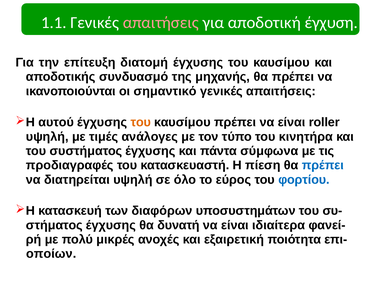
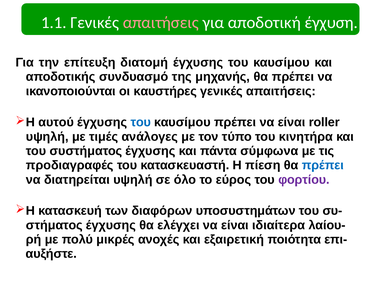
σημαντικό: σημαντικό -> καυστήρες (165, 91)
του colour: orange -> blue (141, 122)
φορτίου colour: blue -> purple (304, 179)
δυνατή: δυνατή -> ελέγχει (178, 225)
φανεί-: φανεί- -> λαίου- (327, 225)
οποίων: οποίων -> αυξήστε (51, 254)
